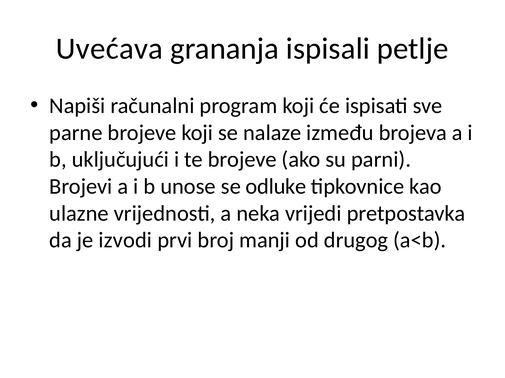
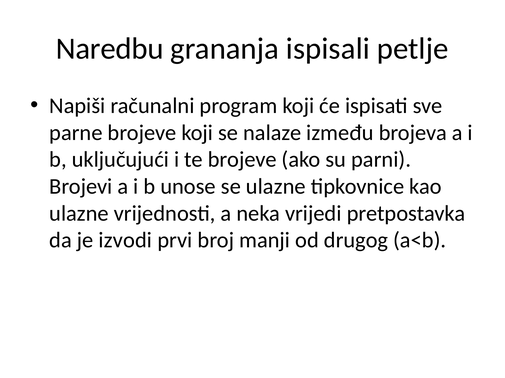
Uvećava: Uvećava -> Naredbu (110, 49)
se odluke: odluke -> ulazne (276, 187)
